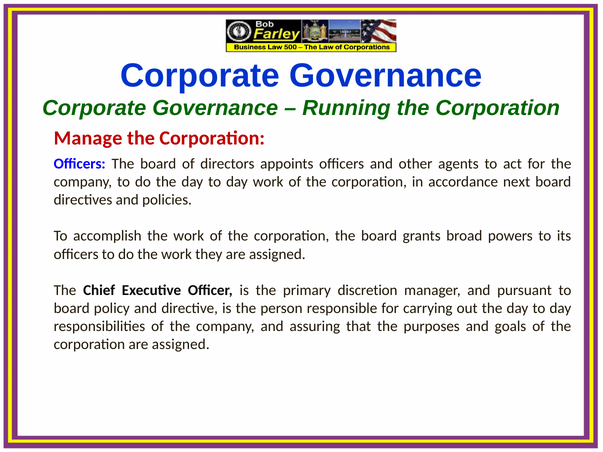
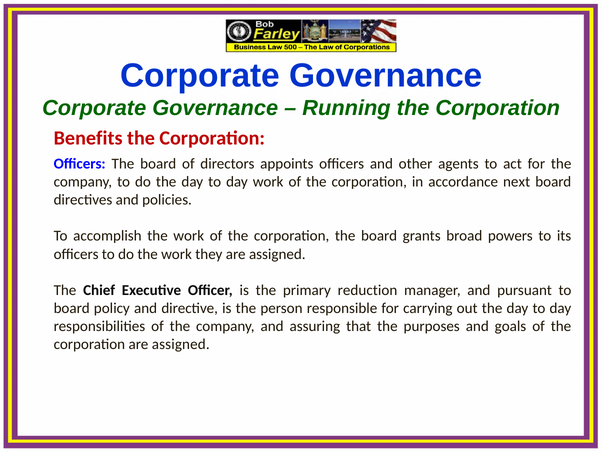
Manage: Manage -> Benefits (88, 138)
discretion: discretion -> reduction (368, 290)
